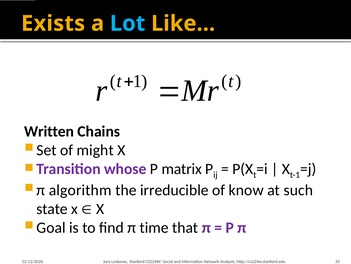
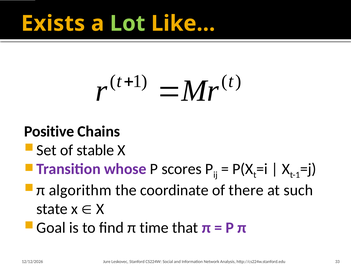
Lot colour: light blue -> light green (128, 23)
Written: Written -> Positive (49, 131)
might: might -> stable (95, 150)
matrix: matrix -> scores (182, 168)
irreducible: irreducible -> coordinate (174, 190)
know: know -> there (246, 190)
